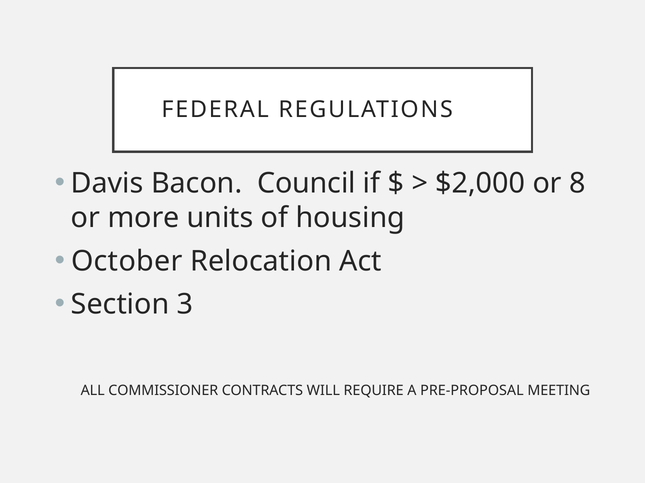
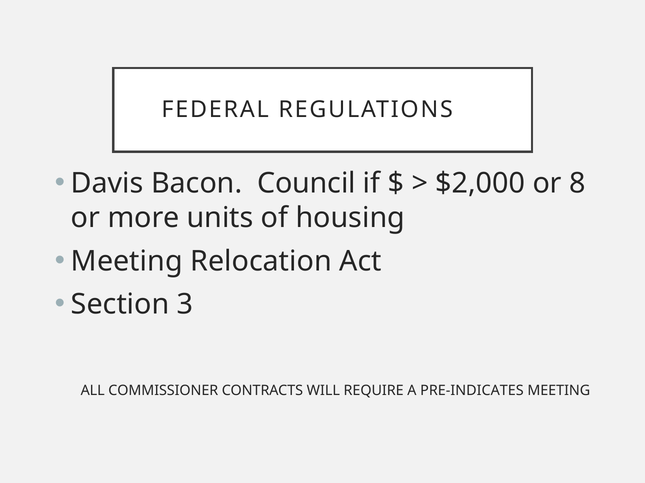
October: October -> Meeting (127, 262)
PRE-PROPOSAL: PRE-PROPOSAL -> PRE-INDICATES (472, 391)
